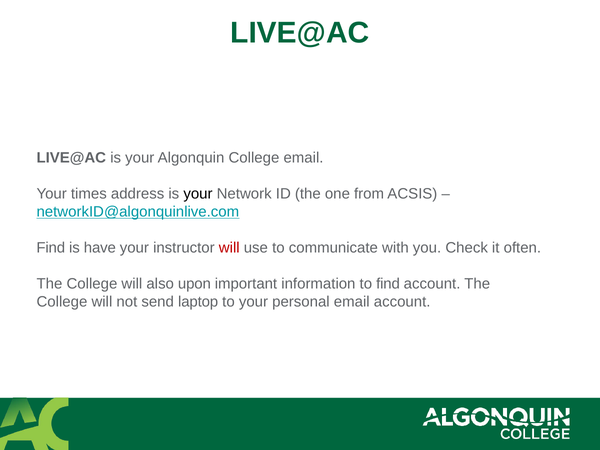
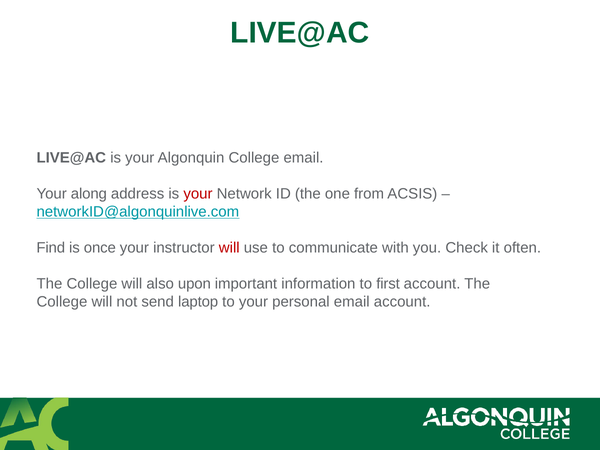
times: times -> along (89, 194)
your colour: black -> red (198, 194)
have: have -> once (100, 248)
to find: find -> first (388, 284)
